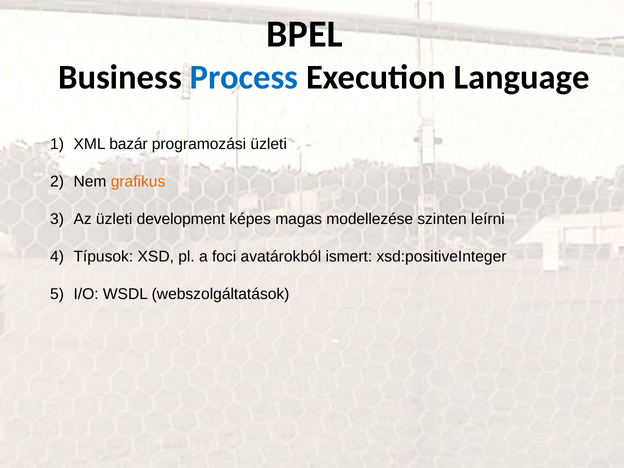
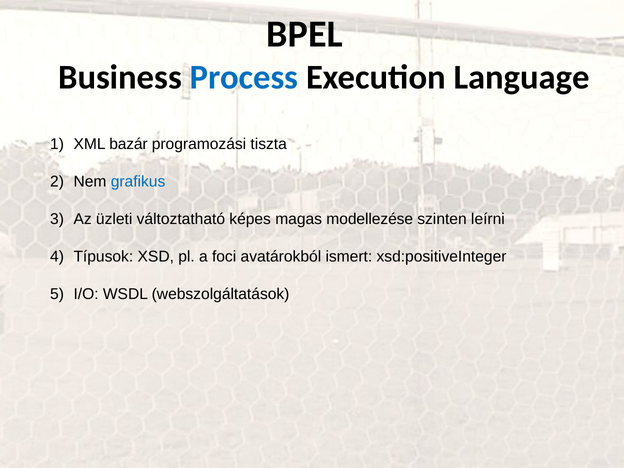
programozási üzleti: üzleti -> tiszta (269, 144)
grafikus colour: orange -> blue (138, 182)
development: development -> változtatható (181, 219)
